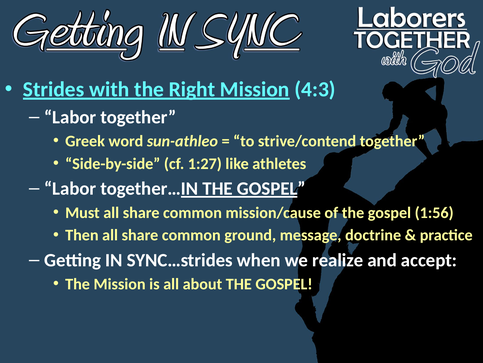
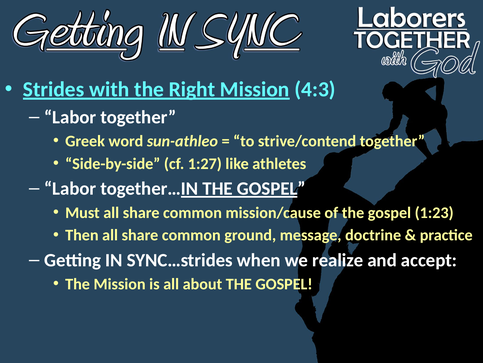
1:56: 1:56 -> 1:23 (434, 212)
